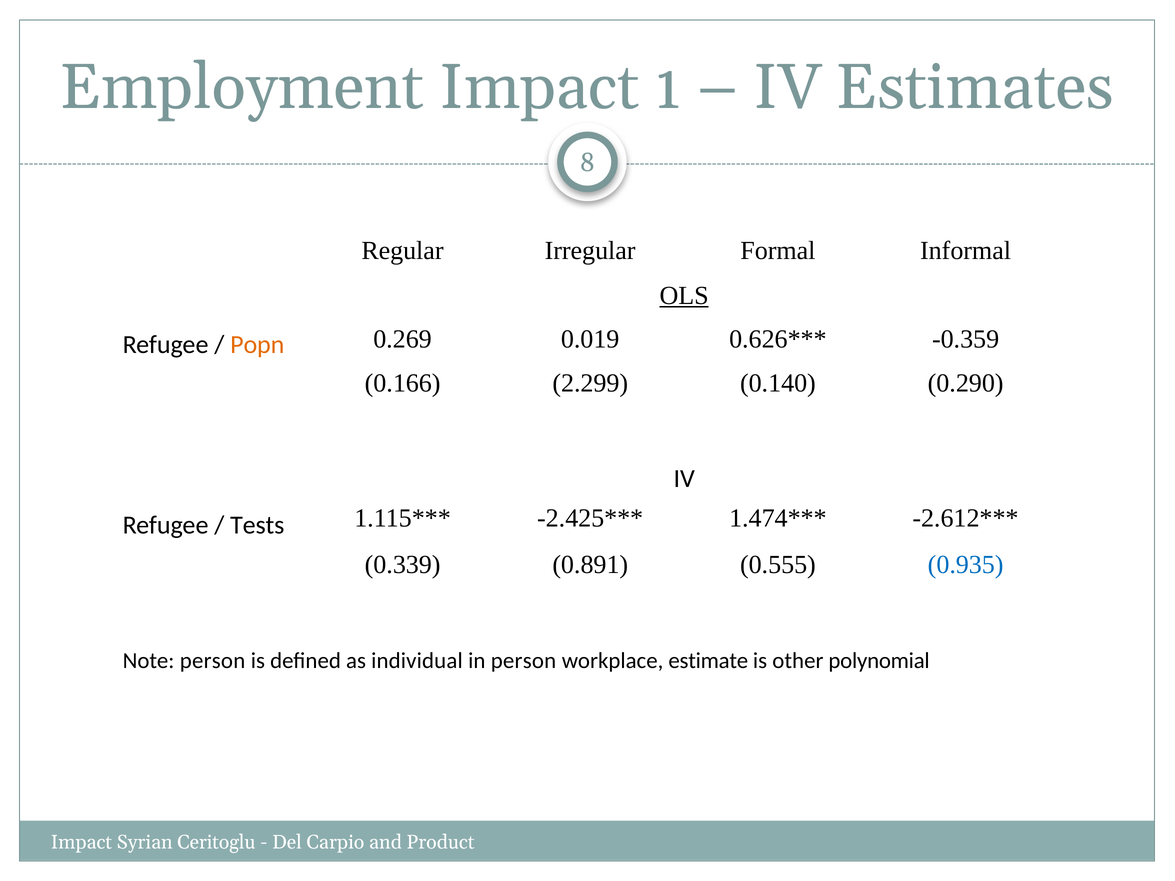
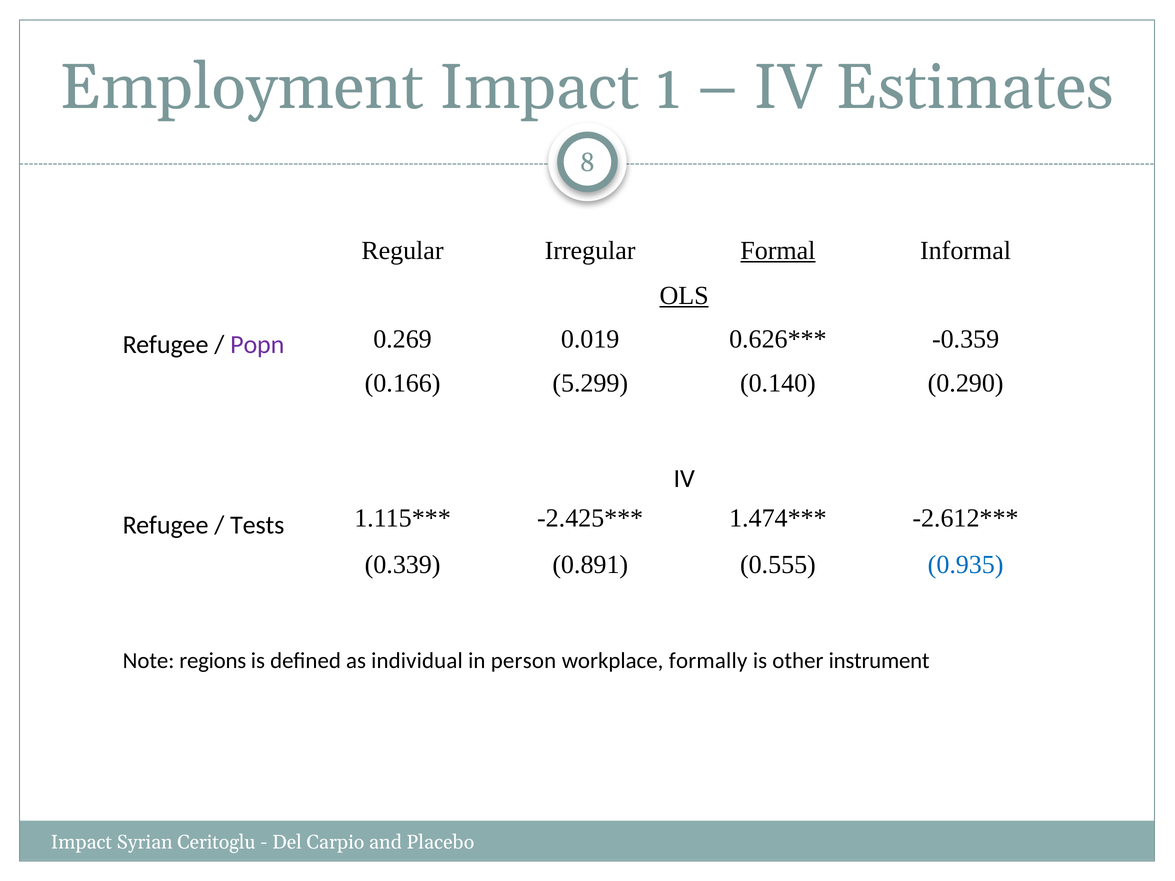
Formal underline: none -> present (778, 250)
Popn colour: orange -> purple (257, 345)
2.299: 2.299 -> 5.299 (590, 383)
Note person: person -> regions (213, 661)
estimate: estimate -> formally (708, 661)
polynomial: polynomial -> instrument (879, 661)
Product: Product -> Placebo (440, 843)
